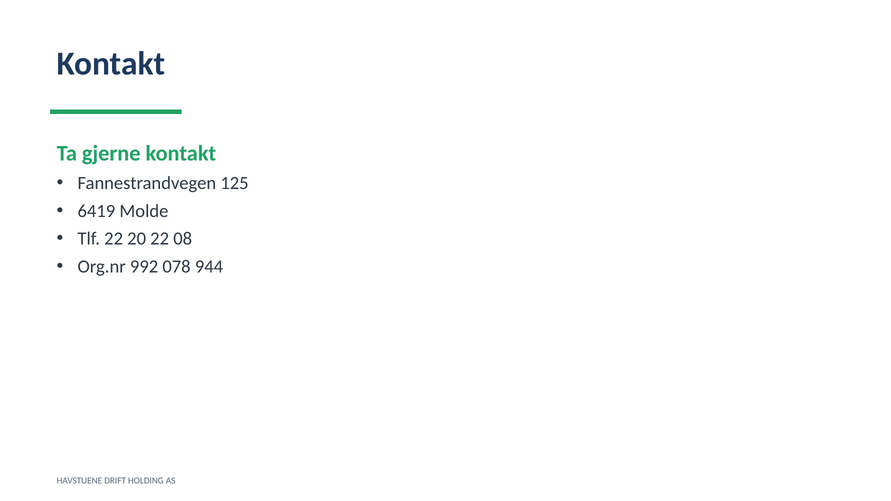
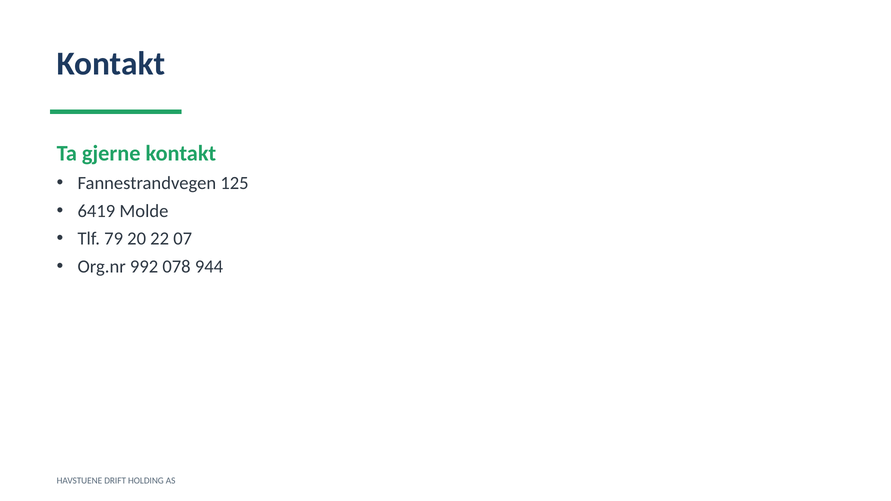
Tlf 22: 22 -> 79 (114, 239)
08: 08 -> 07 (183, 239)
